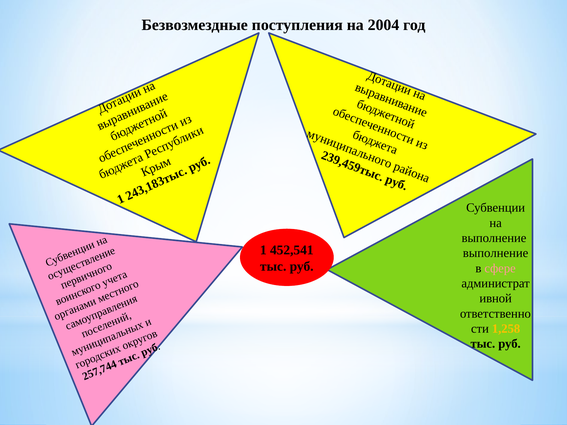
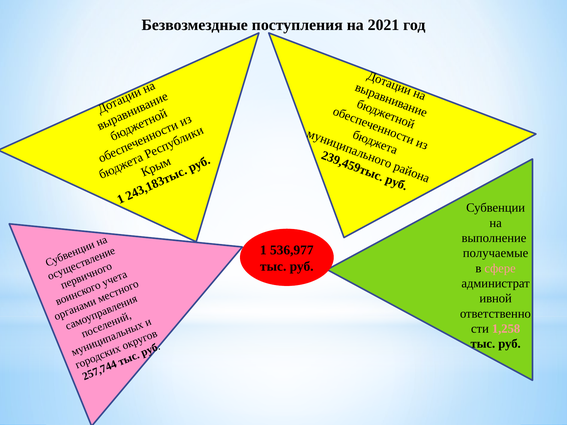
2004: 2004 -> 2021 (383, 25)
452,541: 452,541 -> 536,977 (292, 250)
выполнение: выполнение -> получаемые (496, 253)
1,258 colour: yellow -> pink (506, 329)
